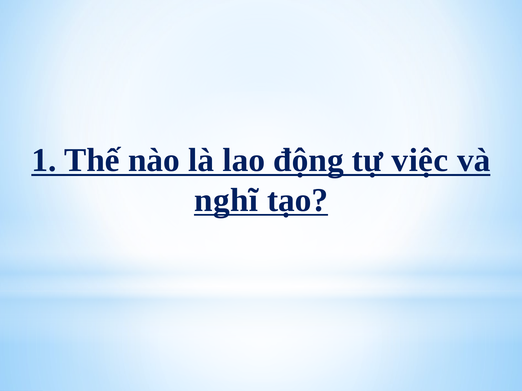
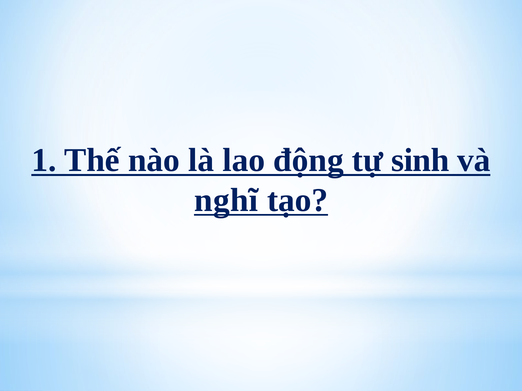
việc: việc -> sinh (420, 161)
